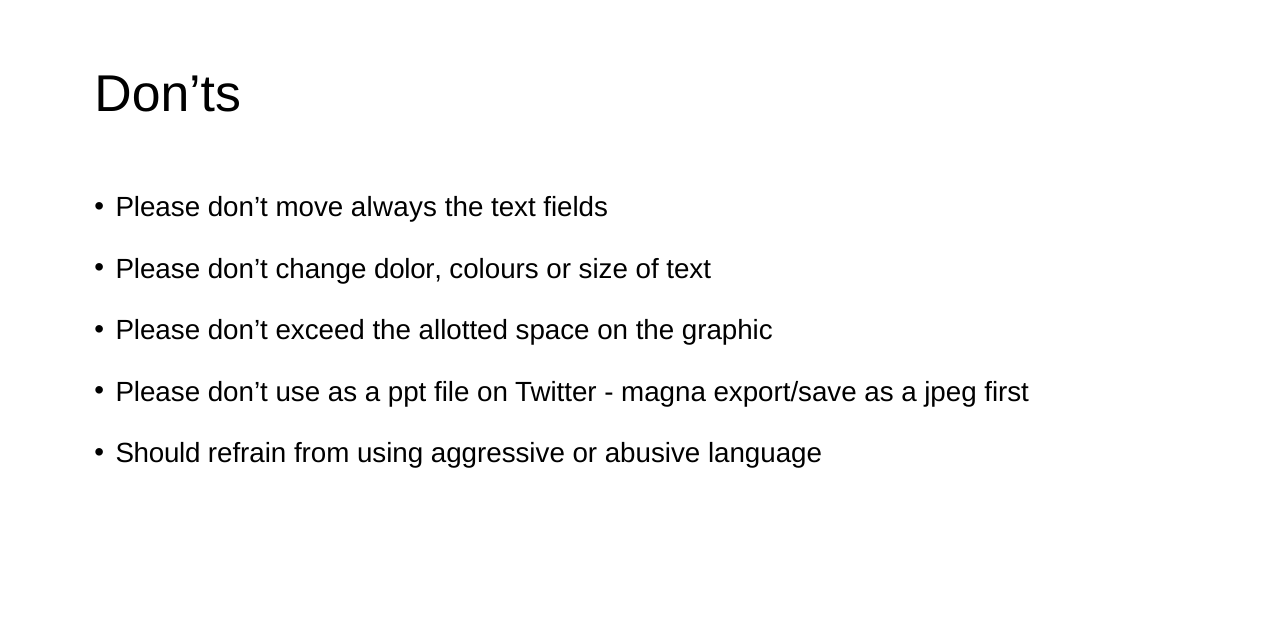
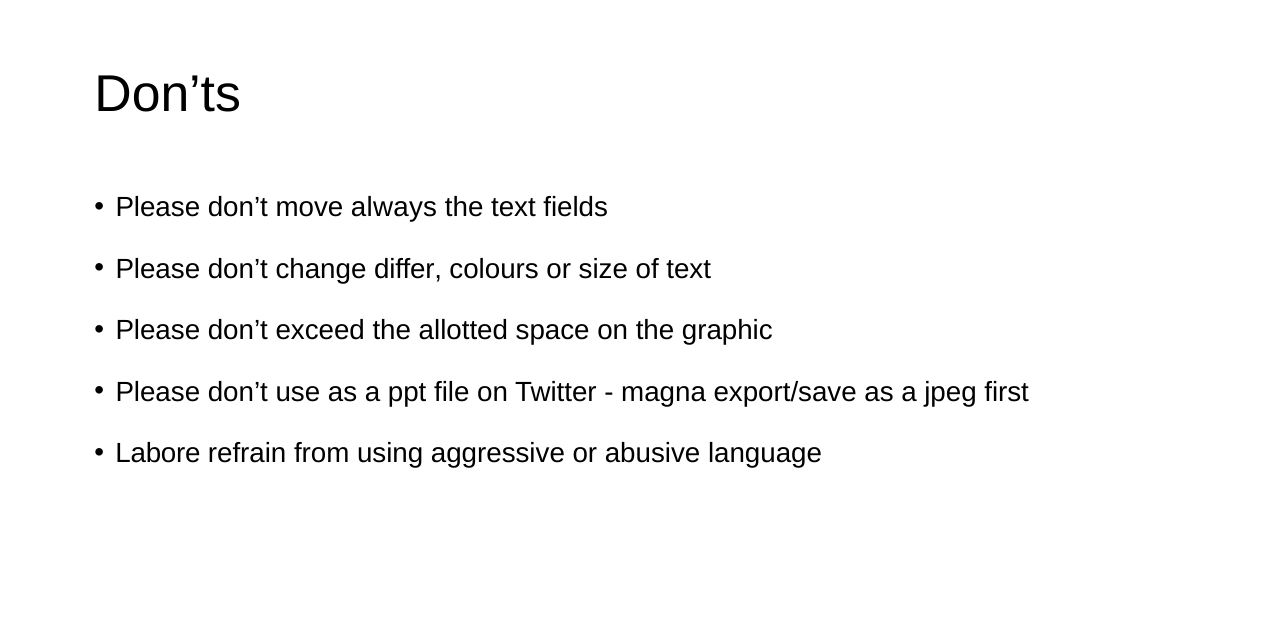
dolor: dolor -> differ (408, 269)
Should: Should -> Labore (158, 454)
